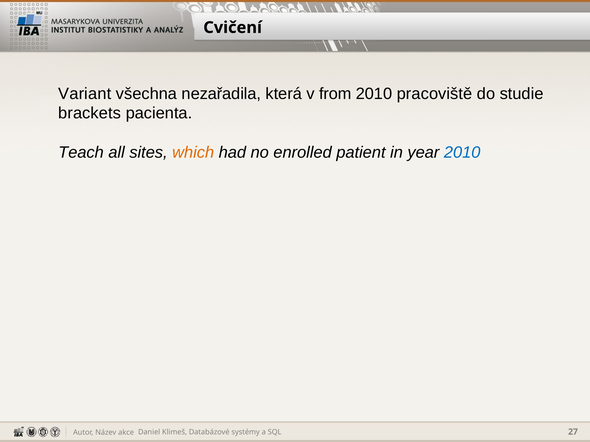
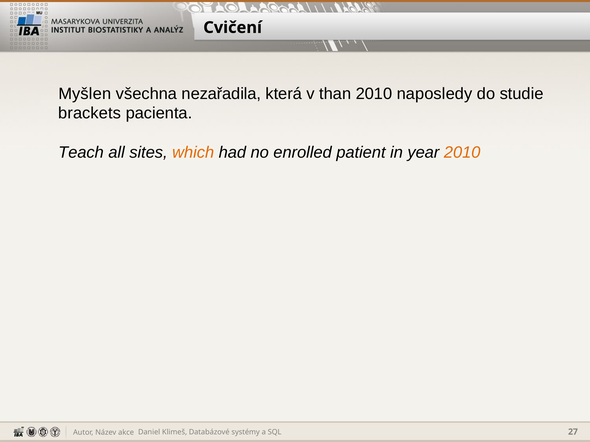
Variant: Variant -> Myšlen (85, 94)
from: from -> than (335, 94)
pracoviště: pracoviště -> naposledy (435, 94)
2010 colour: blue -> orange (462, 153)
